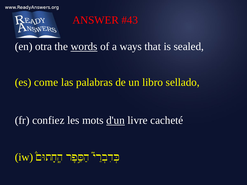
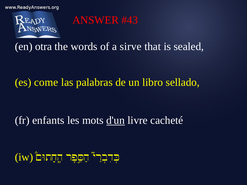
words underline: present -> none (84, 47)
ways: ways -> sirve (131, 47)
confiez: confiez -> enfants (48, 121)
